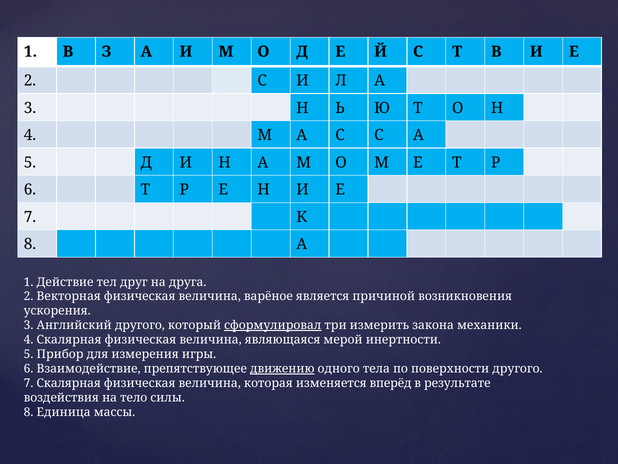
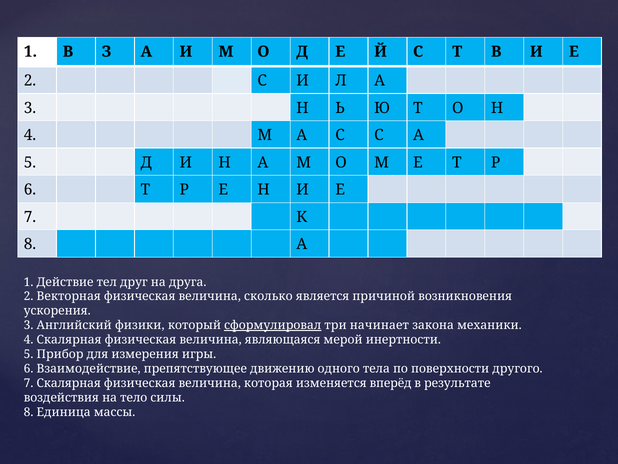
варёное: варёное -> сколько (268, 296)
Английский другого: другого -> физики (140, 325)
измерить: измерить -> начинает (379, 325)
движению underline: present -> none (282, 368)
